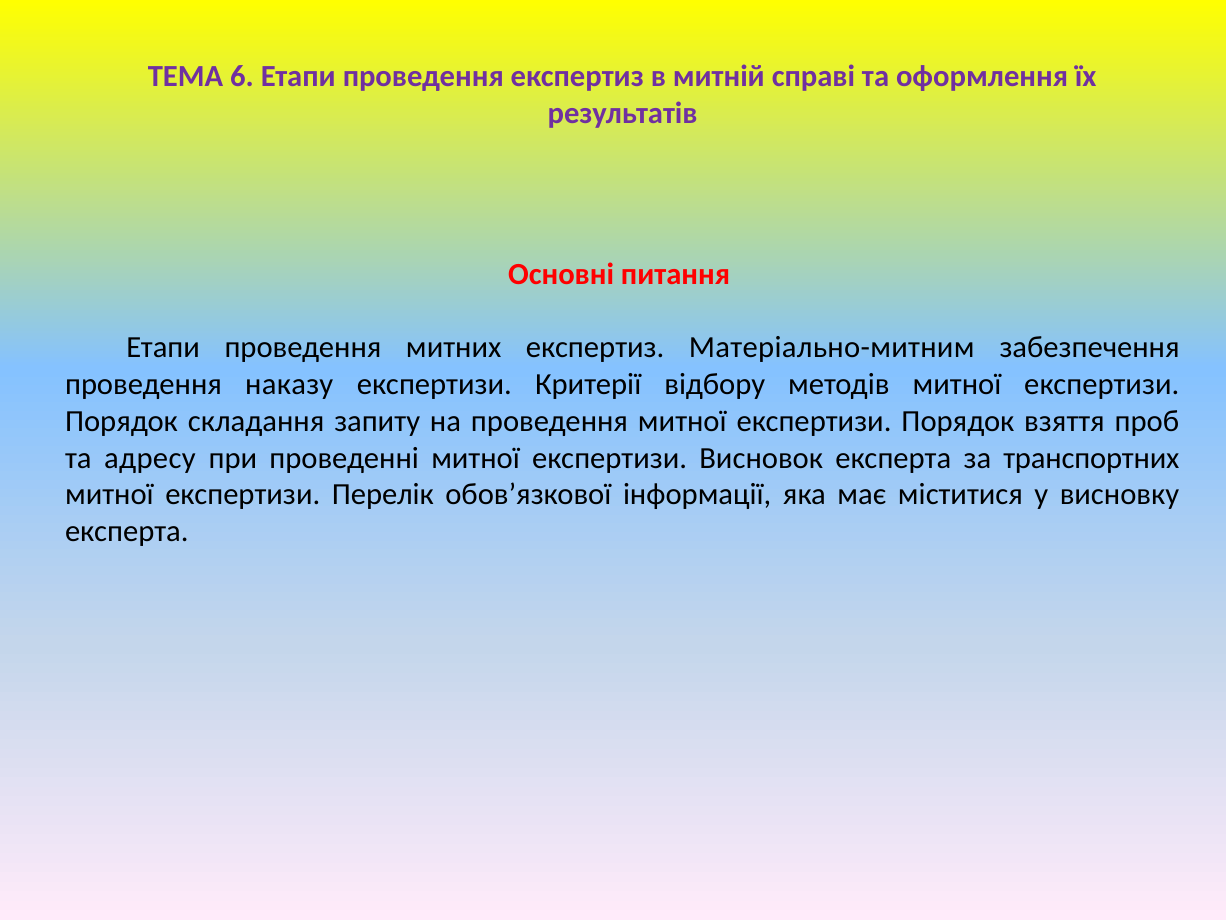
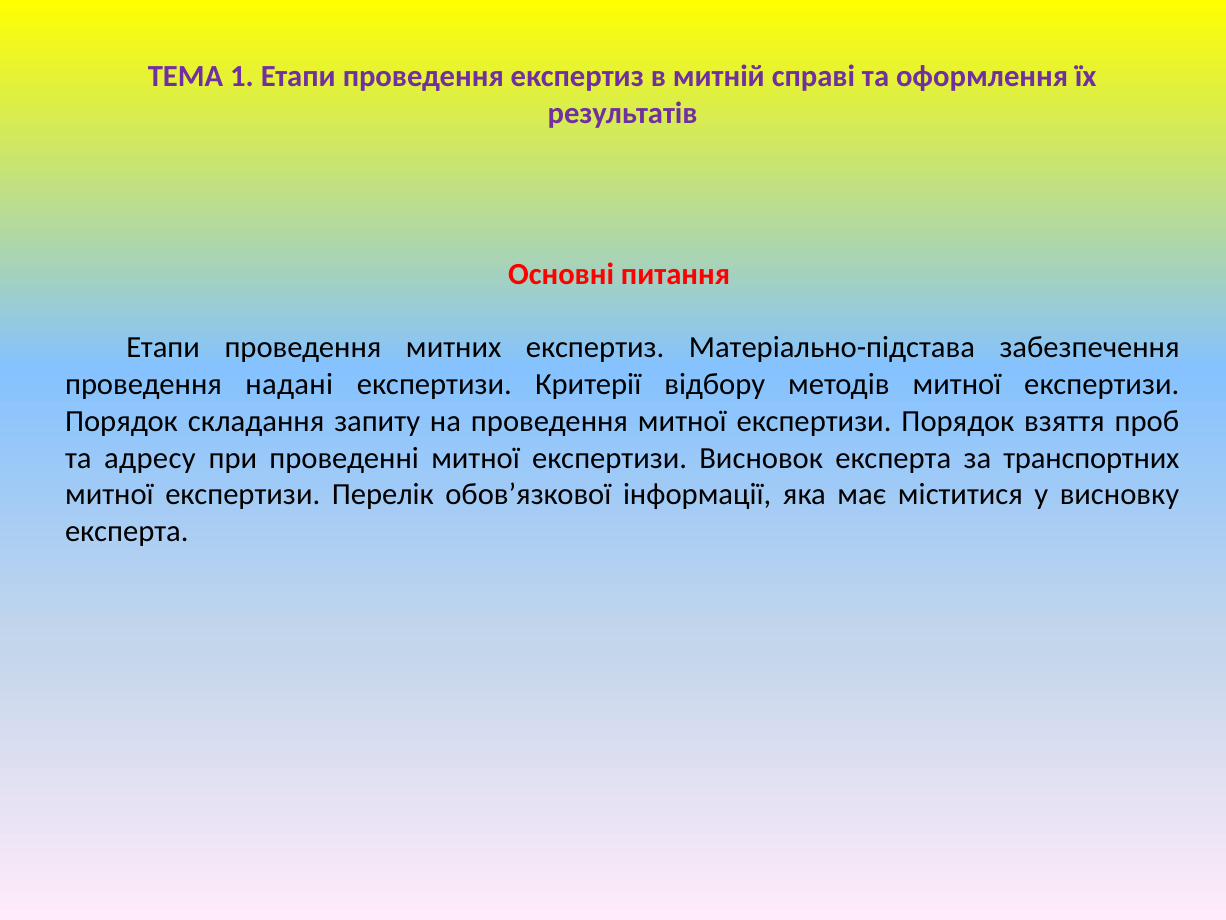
6: 6 -> 1 (242, 77)
Матеріально-митним: Матеріально-митним -> Матеріально-підстава (832, 347)
наказу: наказу -> надані (289, 384)
